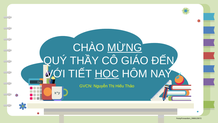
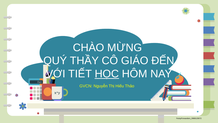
MỪNG underline: present -> none (125, 47)
